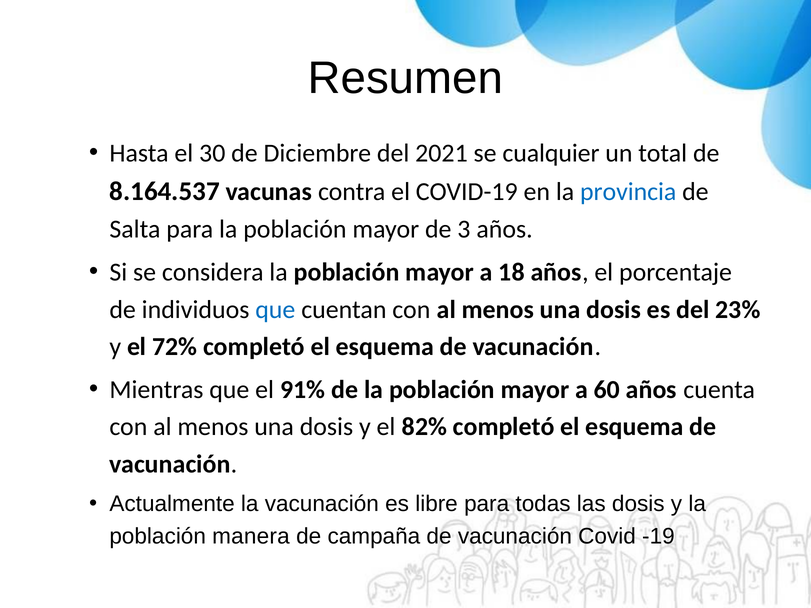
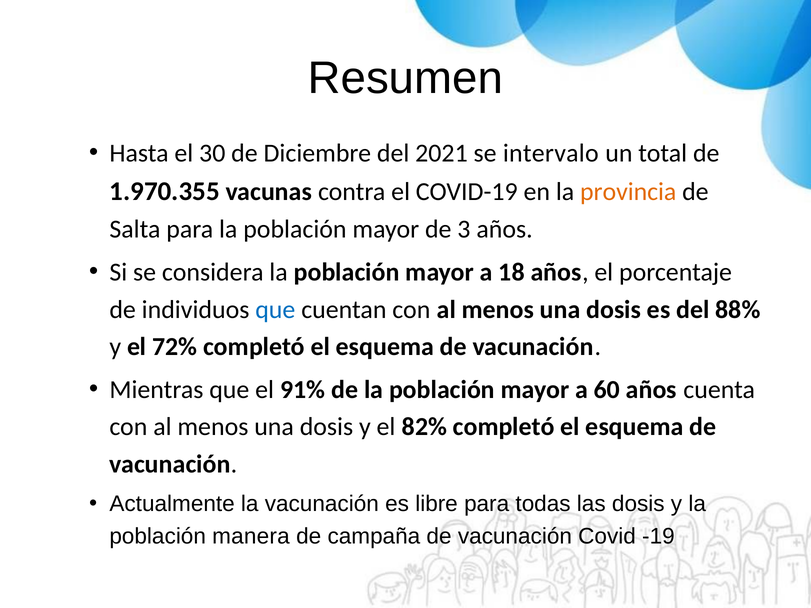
cualquier: cualquier -> intervalo (551, 153)
8.164.537: 8.164.537 -> 1.970.355 (165, 192)
provincia colour: blue -> orange (628, 192)
23%: 23% -> 88% (738, 310)
